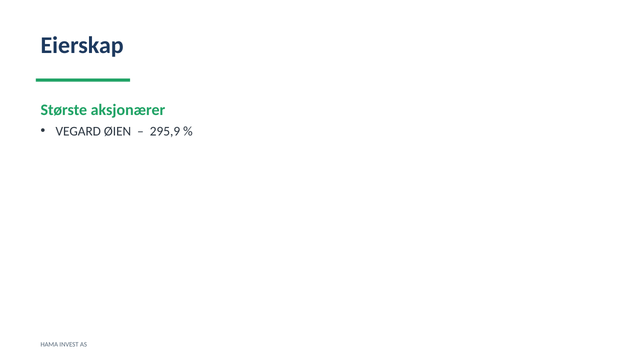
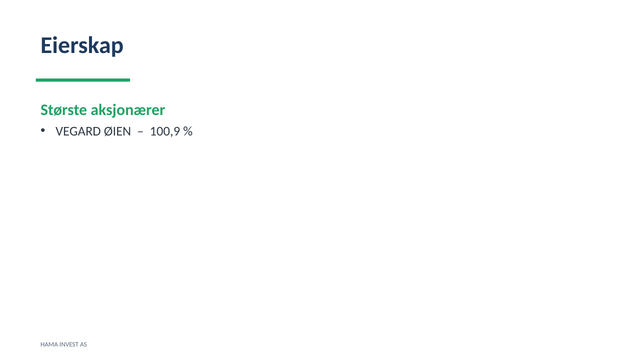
295,9: 295,9 -> 100,9 (165, 131)
